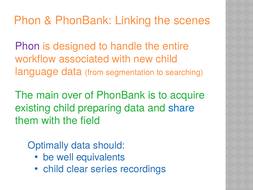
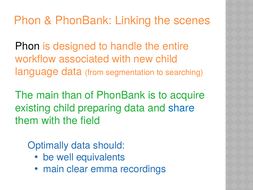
Phon colour: purple -> black (27, 46)
over: over -> than (72, 95)
child: child -> main (54, 169)
series: series -> emma (104, 169)
